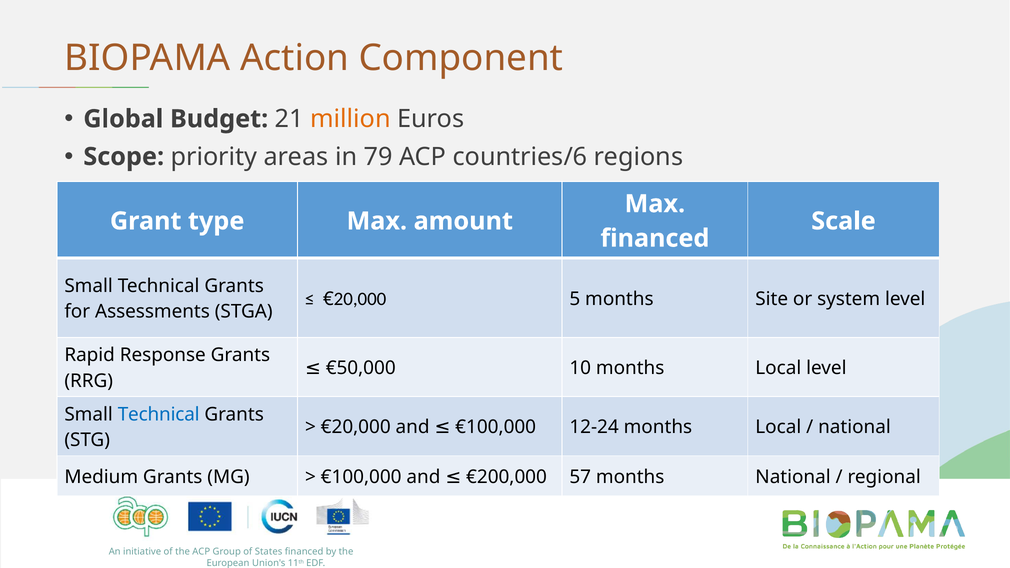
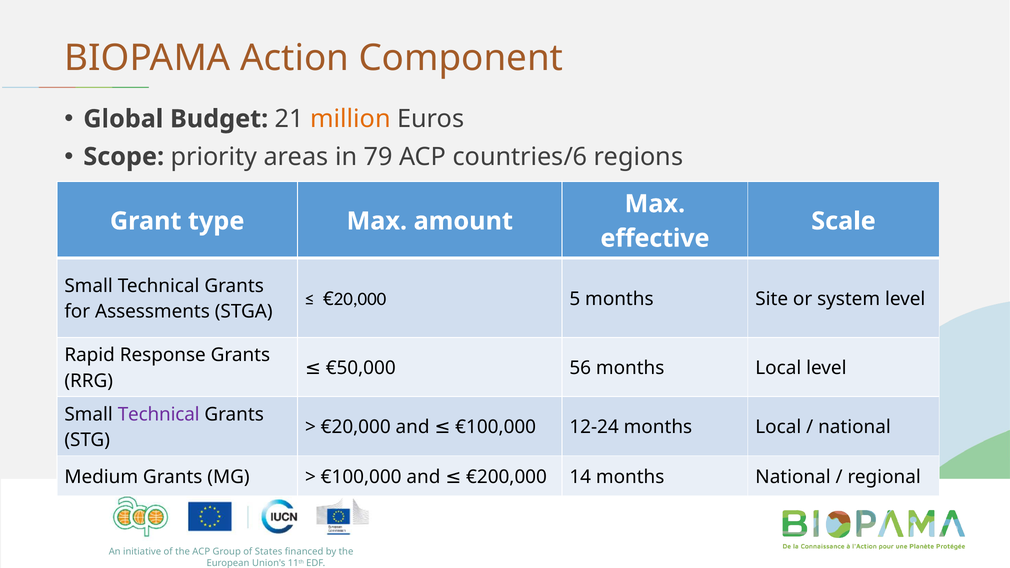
financed: financed -> effective (655, 238)
10: 10 -> 56 (580, 368)
Technical colour: blue -> purple (159, 414)
57: 57 -> 14 (580, 477)
